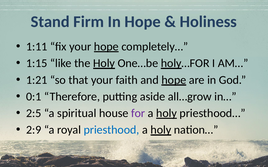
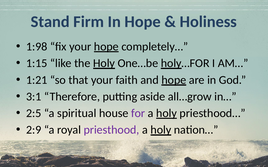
1:11: 1:11 -> 1:98 (37, 47)
0:1: 0:1 -> 3:1 (34, 97)
priesthood colour: blue -> purple (112, 130)
